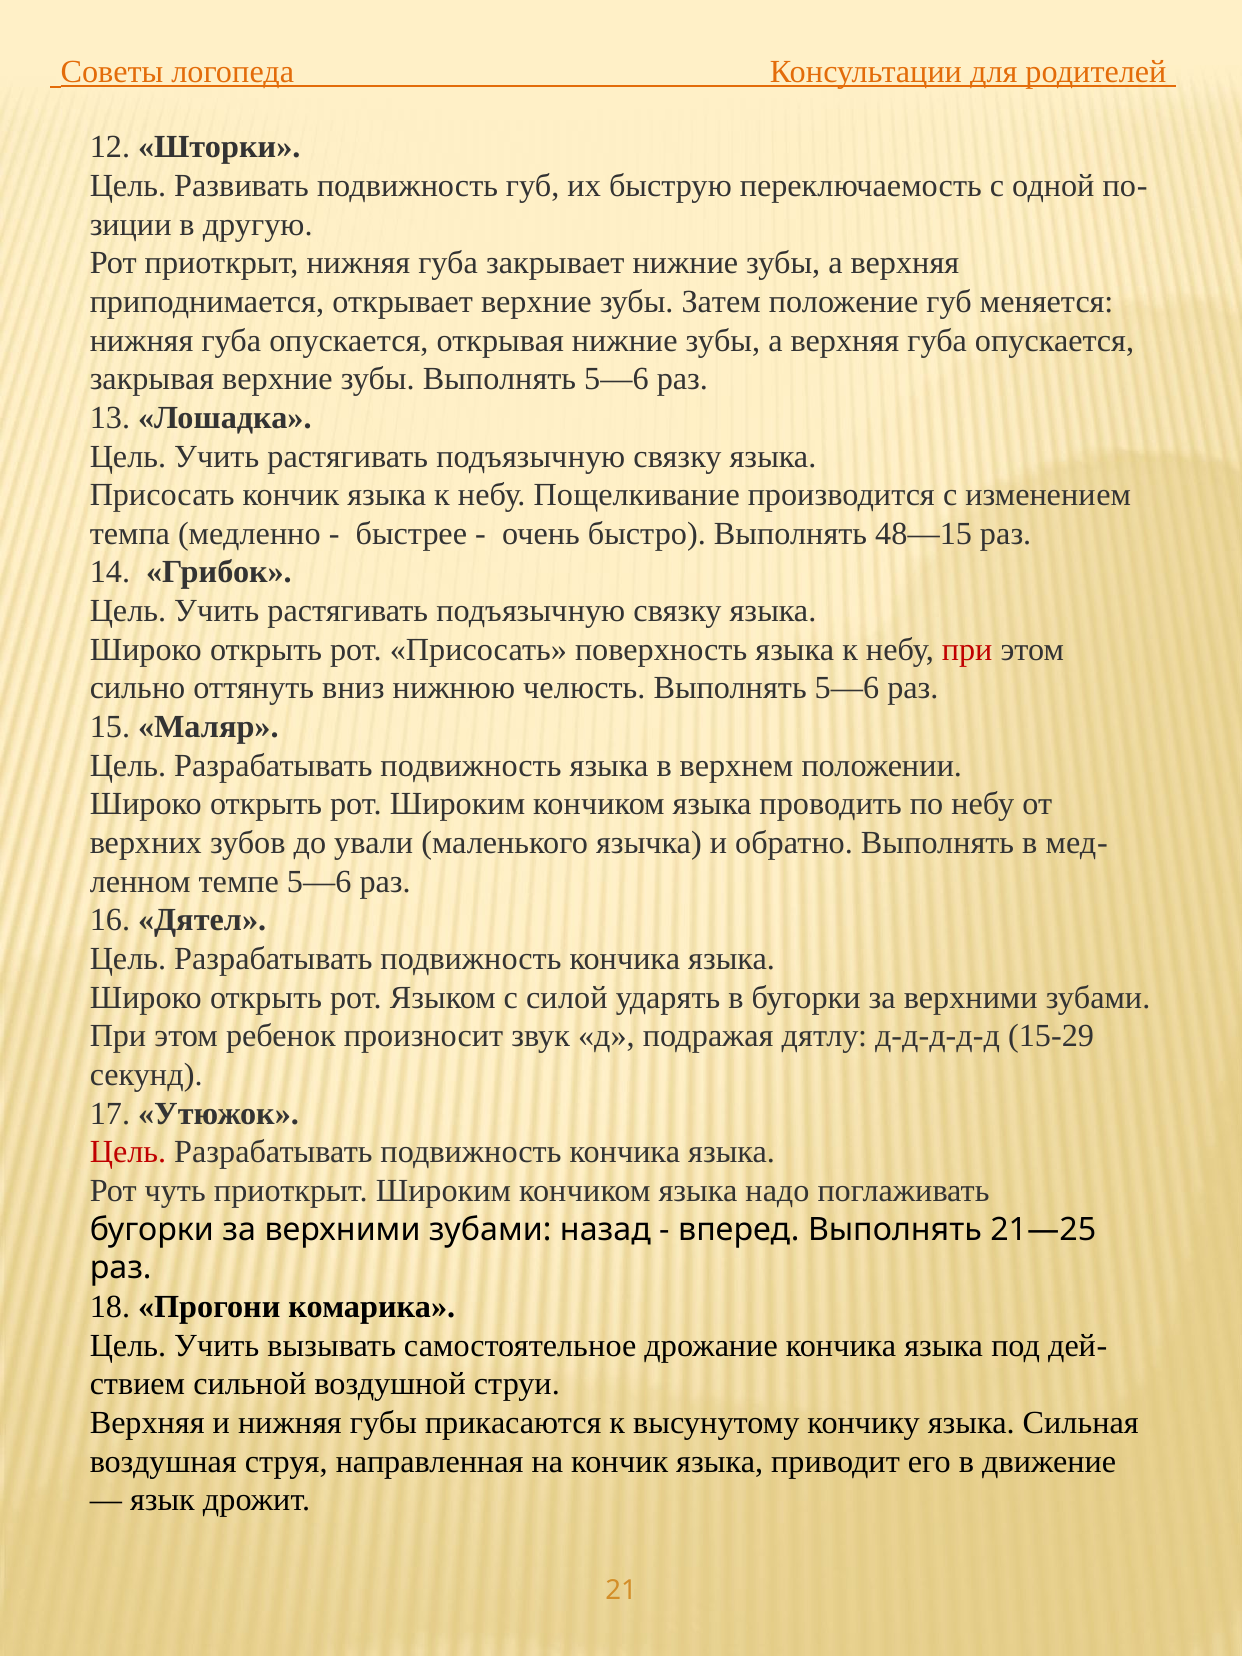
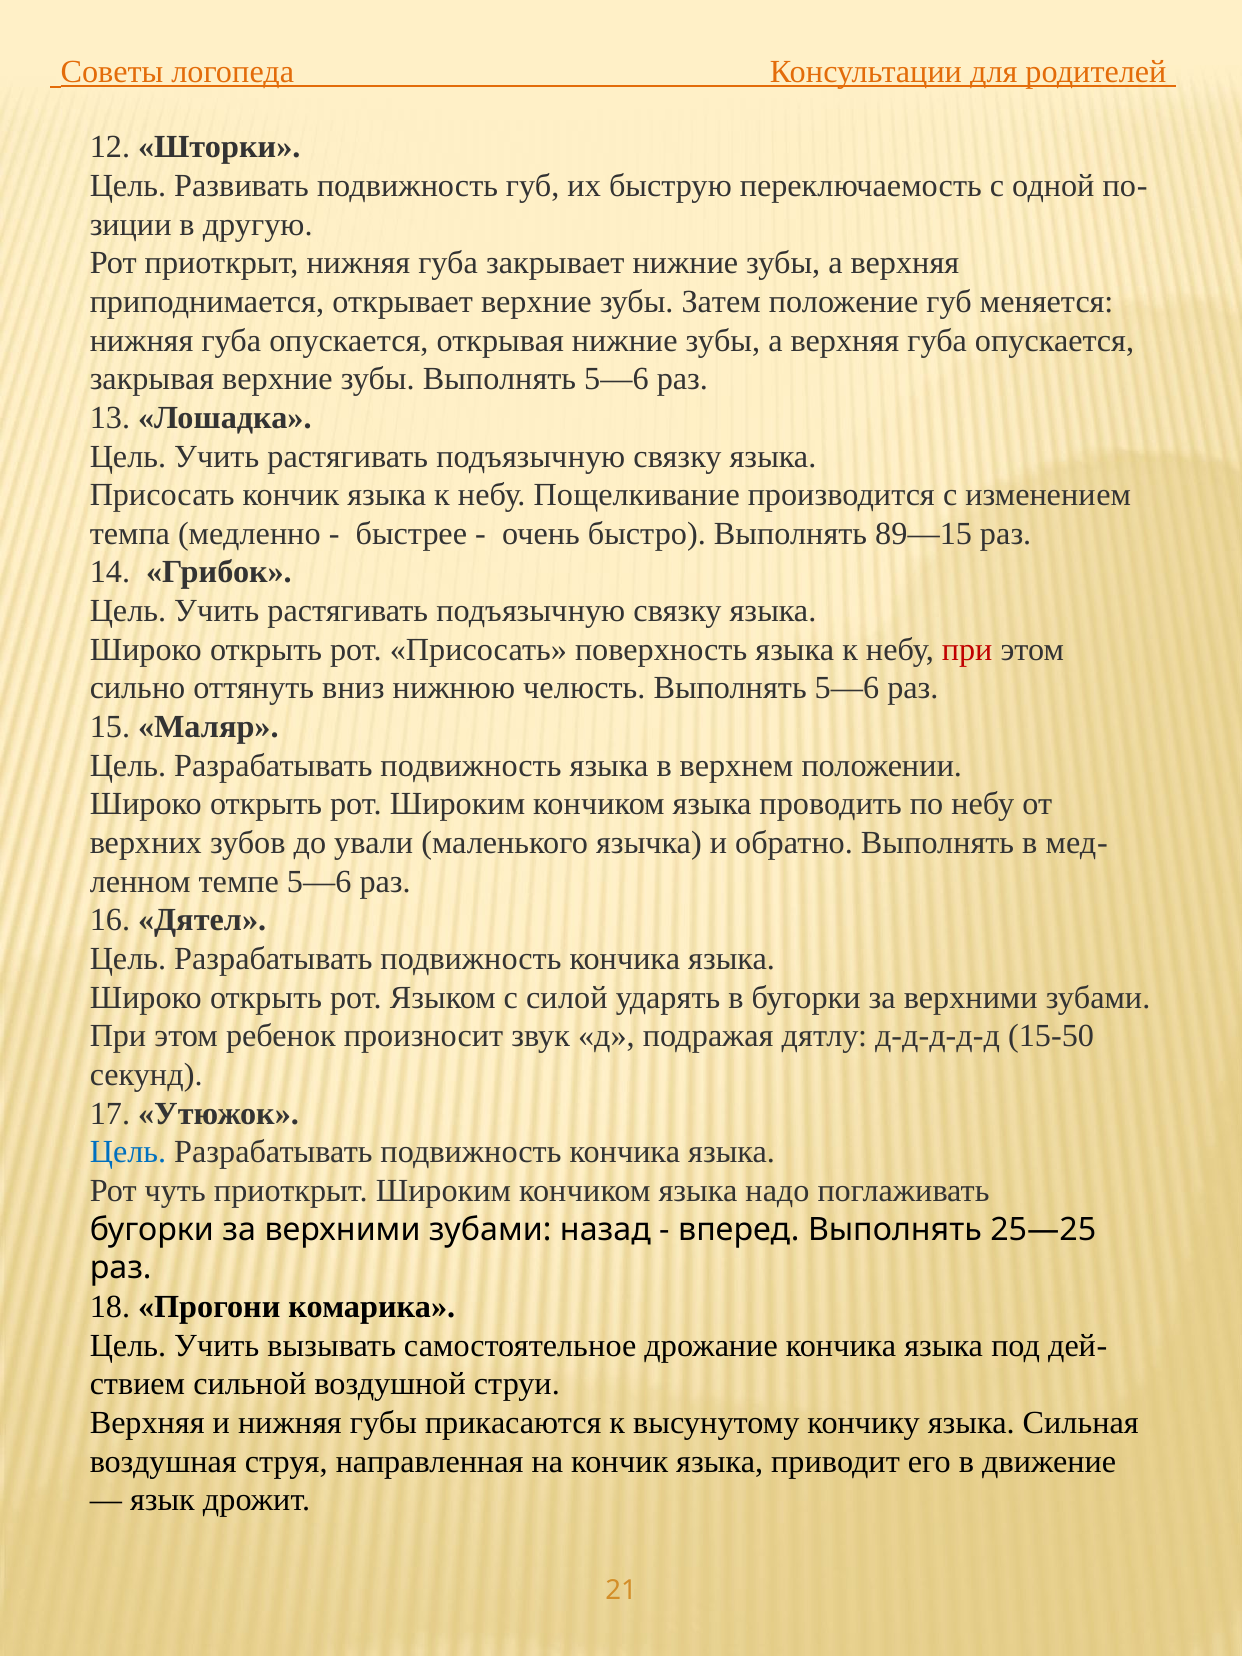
48—15: 48—15 -> 89—15 (924, 534)
15-29: 15-29 -> 15-50 (1051, 1036)
Цель colour: red -> blue (128, 1152)
21—25: 21—25 -> 25—25 (1043, 1230)
